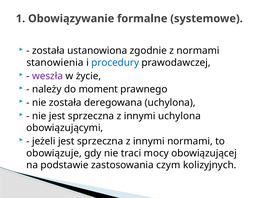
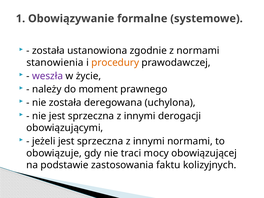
procedury colour: blue -> orange (115, 63)
innymi uchylona: uchylona -> derogacji (180, 116)
czym: czym -> faktu (168, 165)
